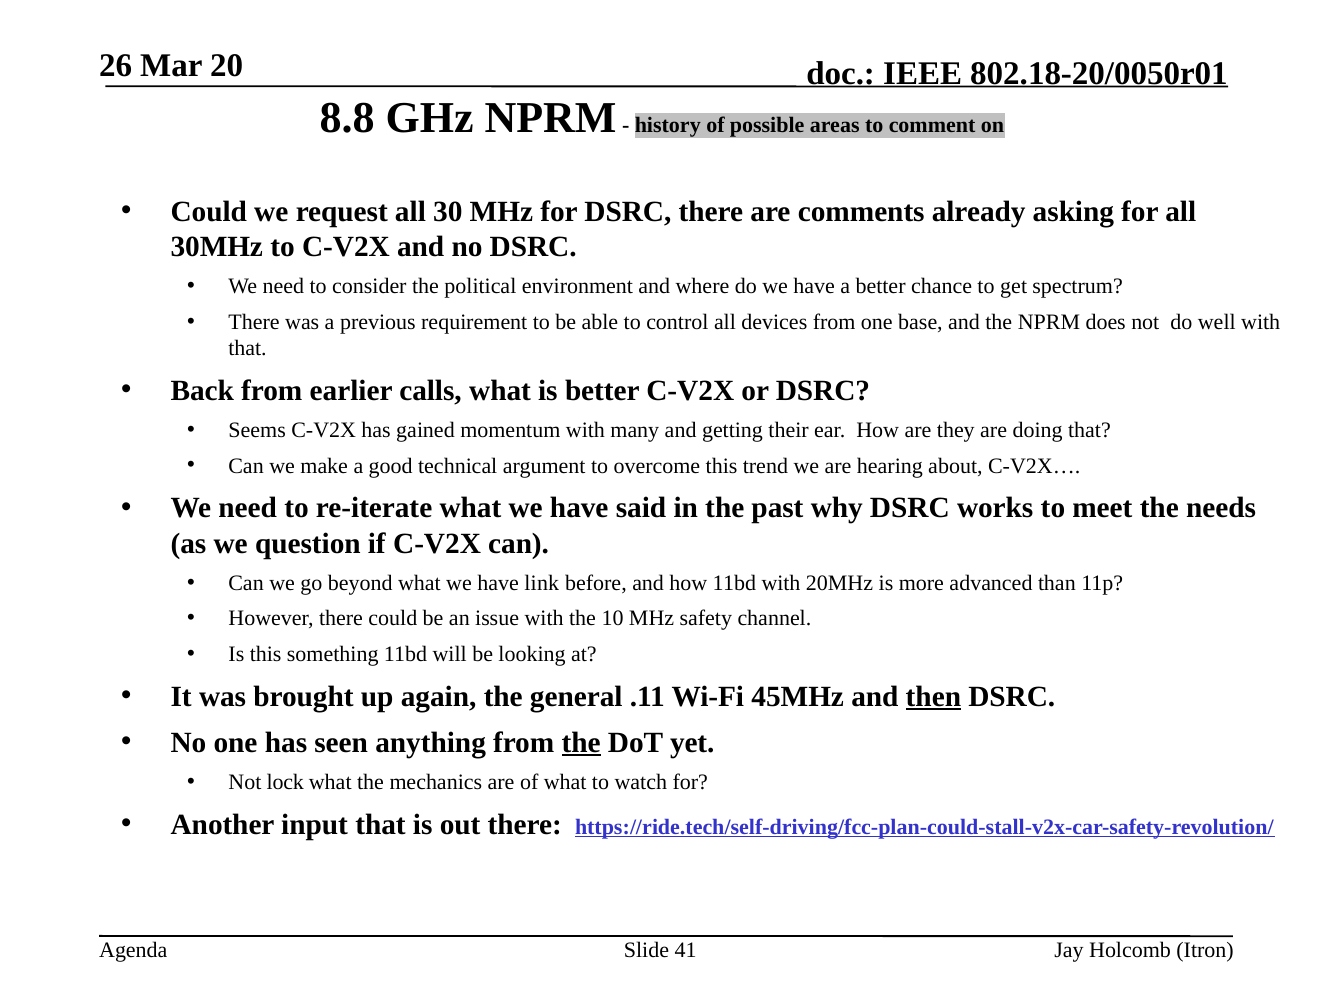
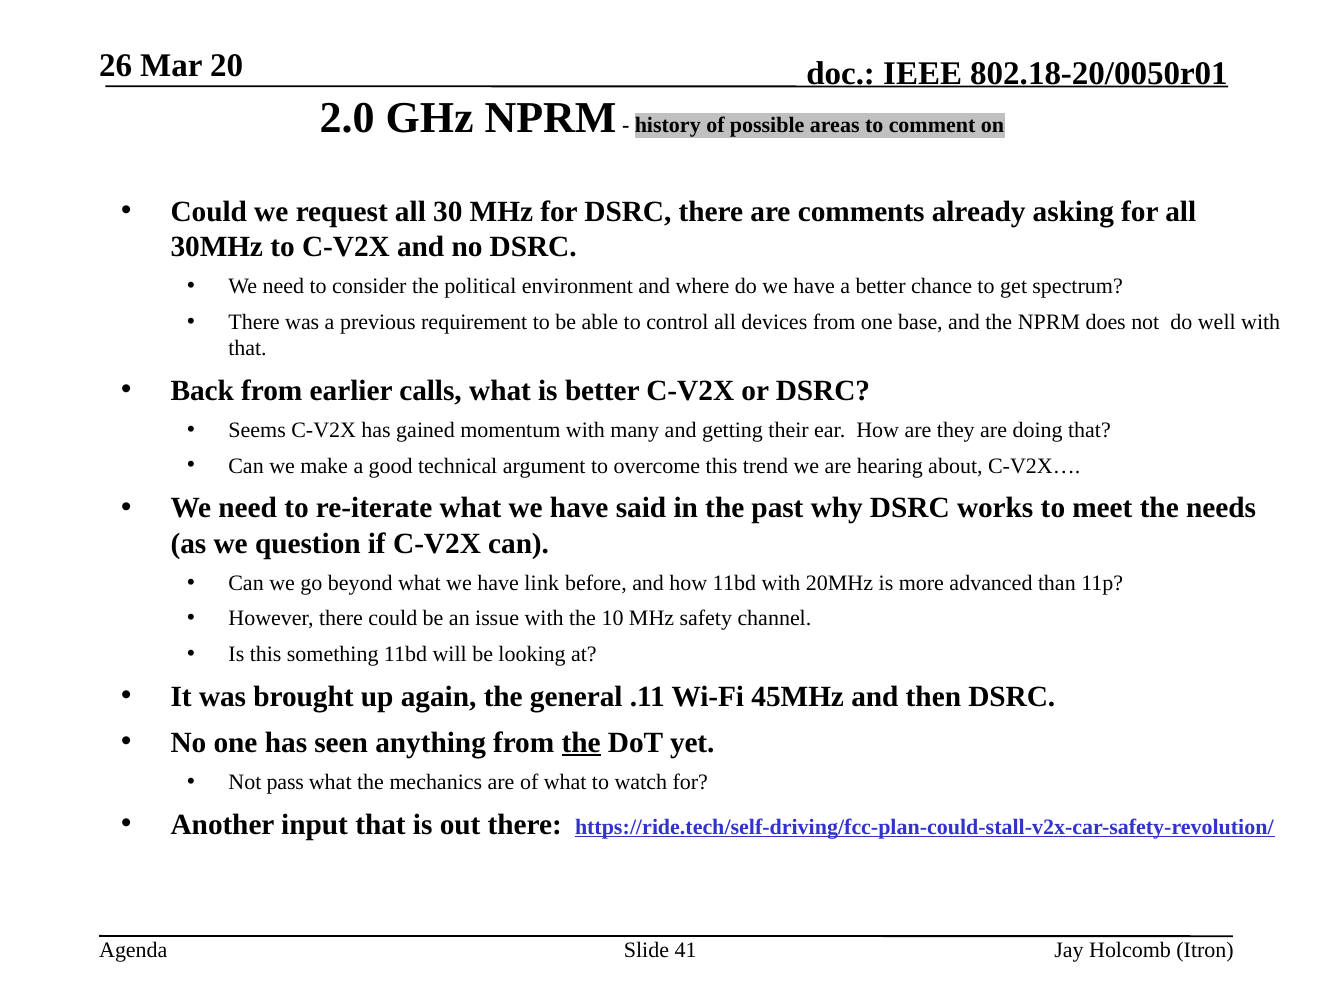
8.8: 8.8 -> 2.0 (347, 118)
then underline: present -> none (933, 696)
lock: lock -> pass (285, 782)
